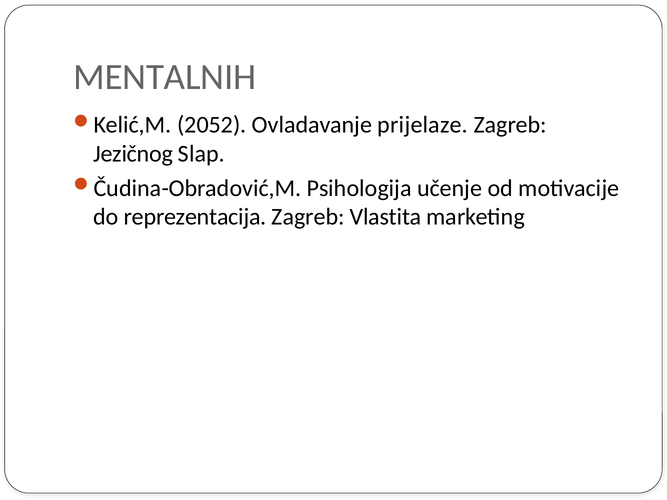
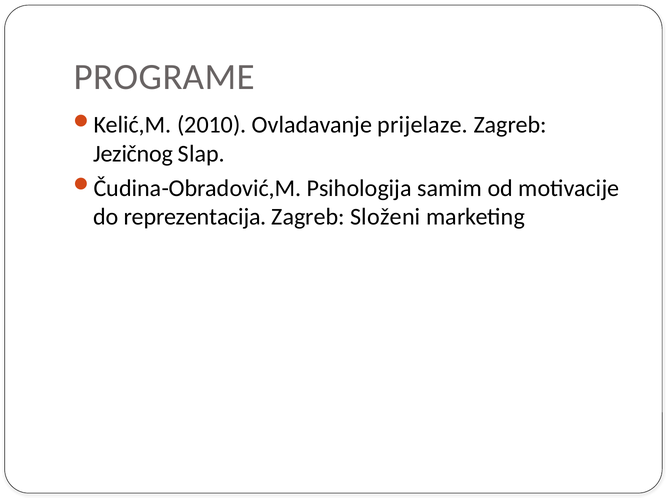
MENTALNIH: MENTALNIH -> PROGRAME (164, 77)
2052: 2052 -> 2010 (212, 125)
učenje: učenje -> samim (450, 188)
Vlastita: Vlastita -> Složeni (385, 217)
